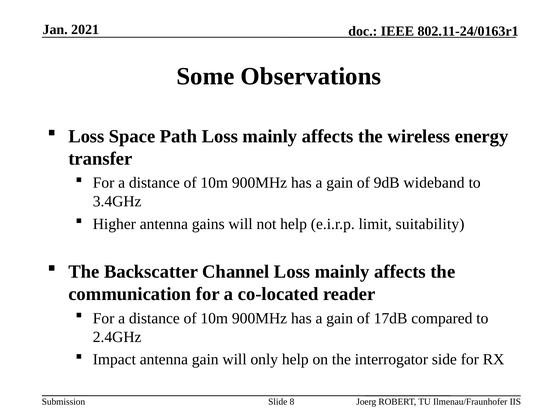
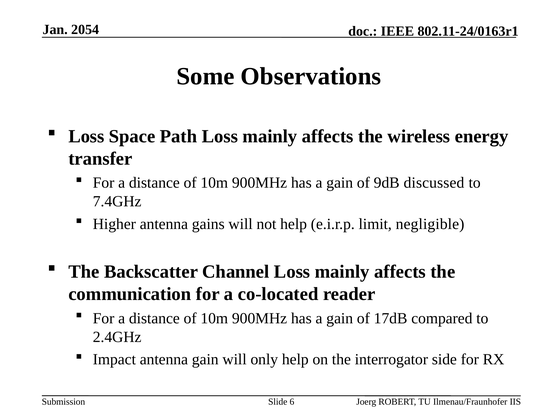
2021: 2021 -> 2054 (85, 30)
wideband: wideband -> discussed (434, 183)
3.4GHz: 3.4GHz -> 7.4GHz (117, 201)
suitability: suitability -> negligible (430, 224)
8: 8 -> 6 (292, 401)
